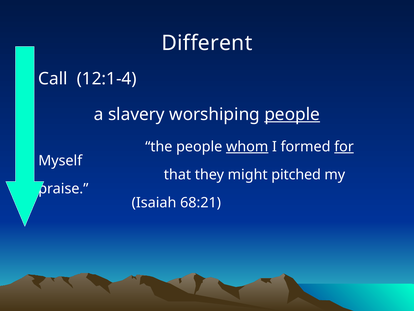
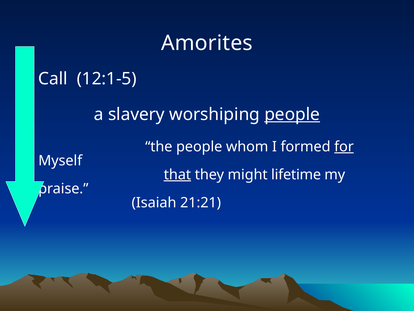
Different: Different -> Amorites (207, 43)
12:1-4: 12:1-4 -> 12:1-5 (107, 79)
whom underline: present -> none (247, 146)
that underline: none -> present (177, 174)
pitched: pitched -> lifetime (296, 174)
68:21: 68:21 -> 21:21 (201, 202)
